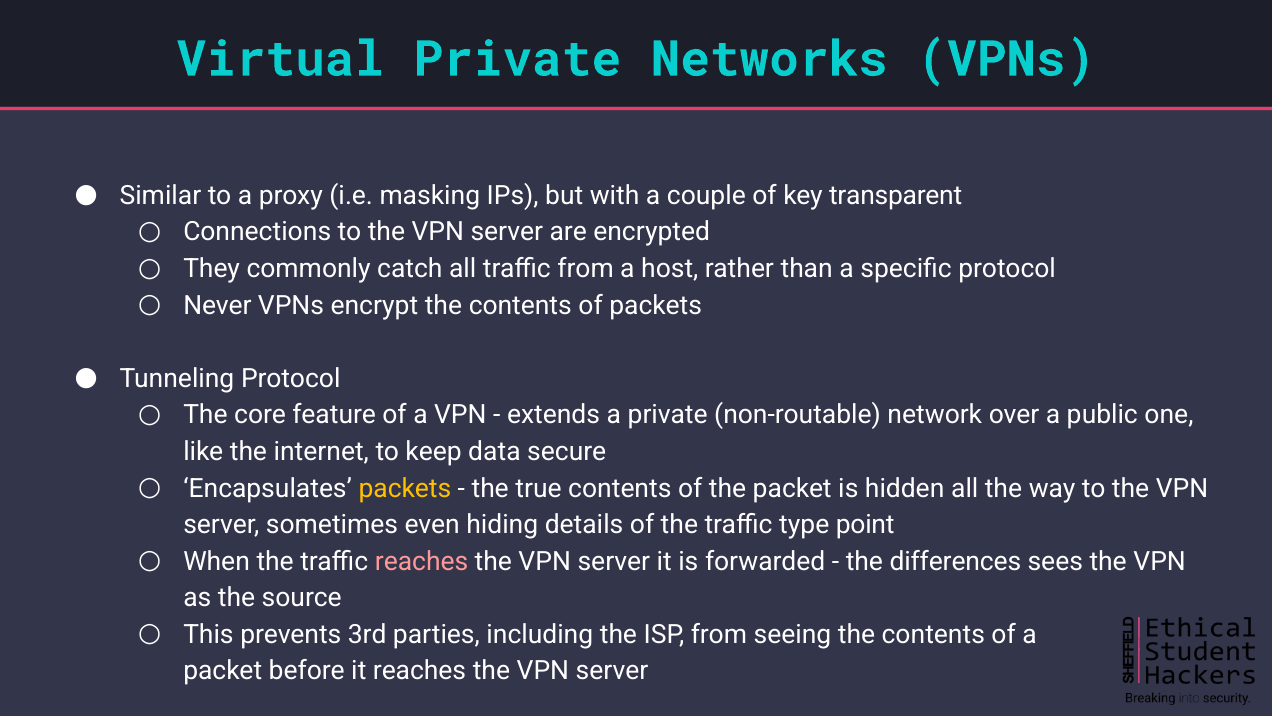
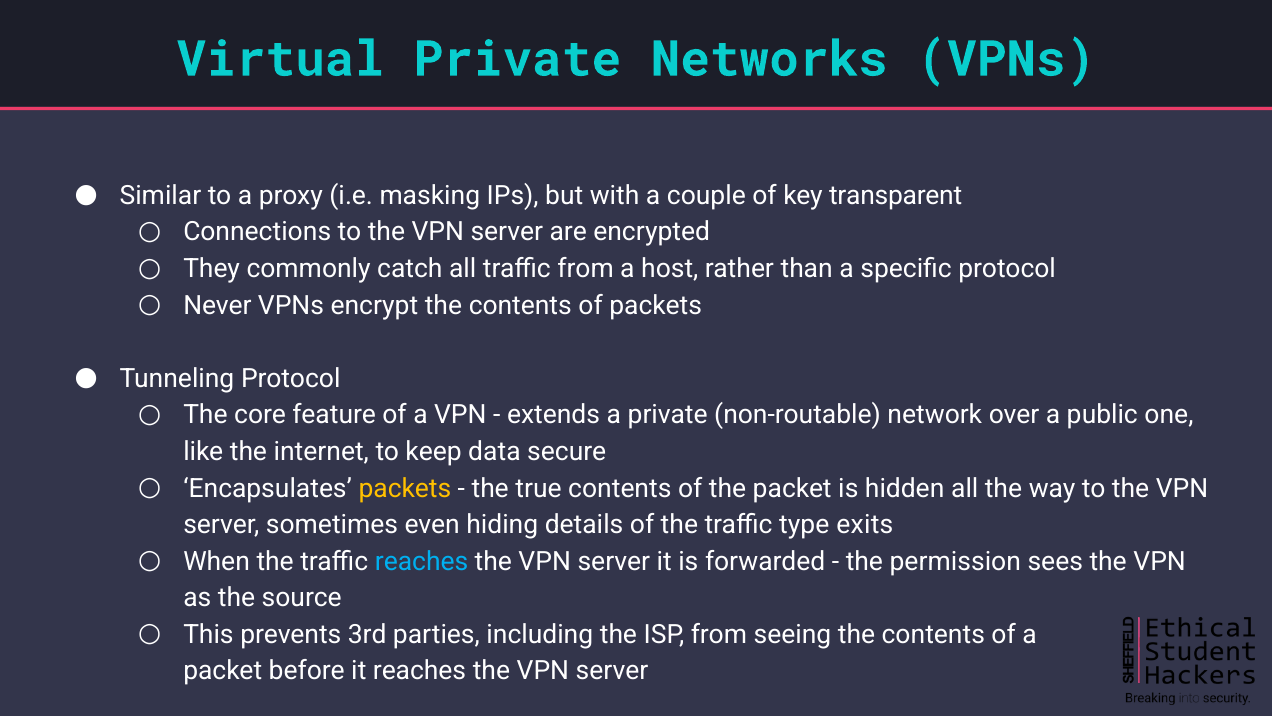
point: point -> exits (865, 525)
reaches colour: pink -> light blue (422, 561)
differences: differences -> permission (955, 561)
